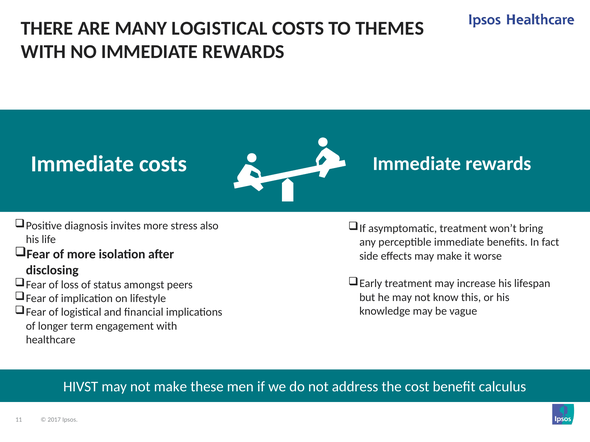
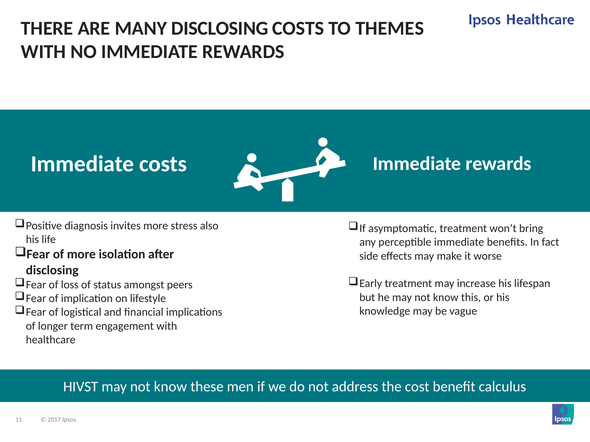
MANY LOGISTICAL: LOGISTICAL -> DISCLOSING (220, 28)
HIVST may not make: make -> know (170, 387)
